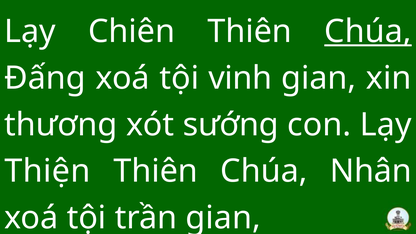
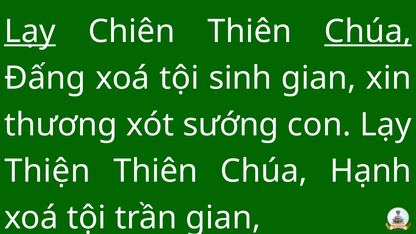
Lạy underline: none -> present (30, 32)
vinh: vinh -> sinh (240, 78)
Nhân: Nhân -> Hạnh (371, 171)
